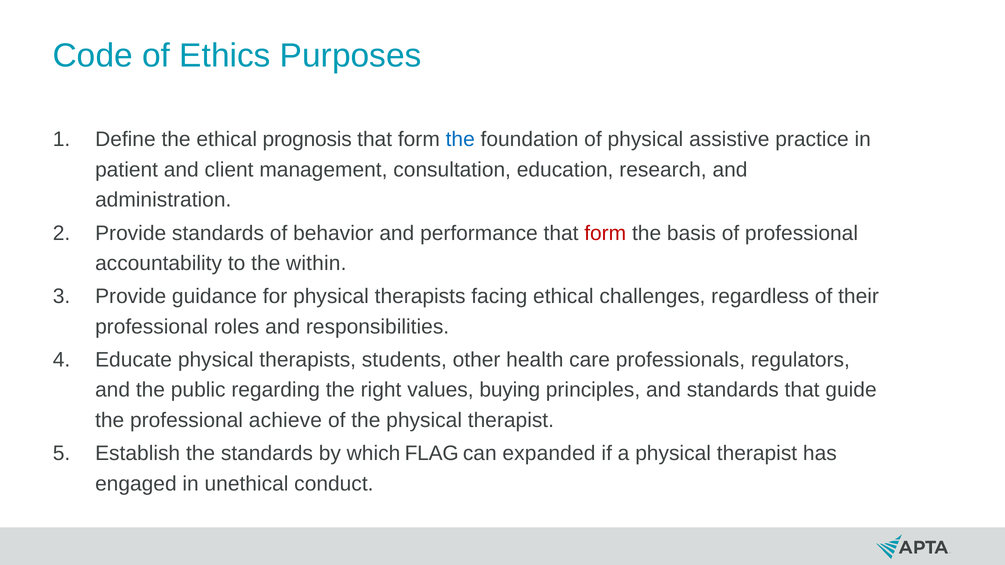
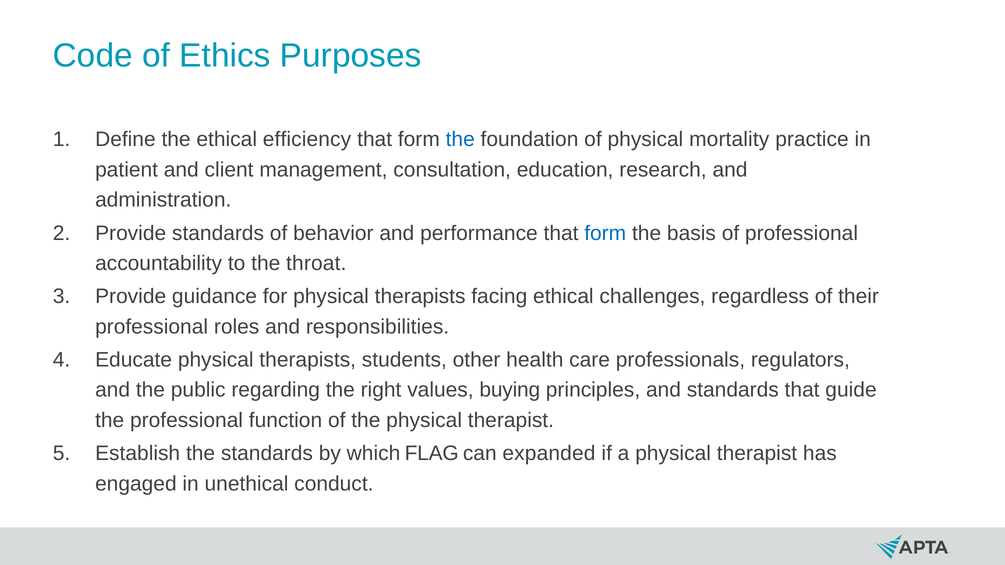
prognosis: prognosis -> efficiency (307, 140)
assistive: assistive -> mortality (729, 140)
form colour: red -> blue (605, 233)
within: within -> throat (316, 263)
achieve: achieve -> function (286, 420)
